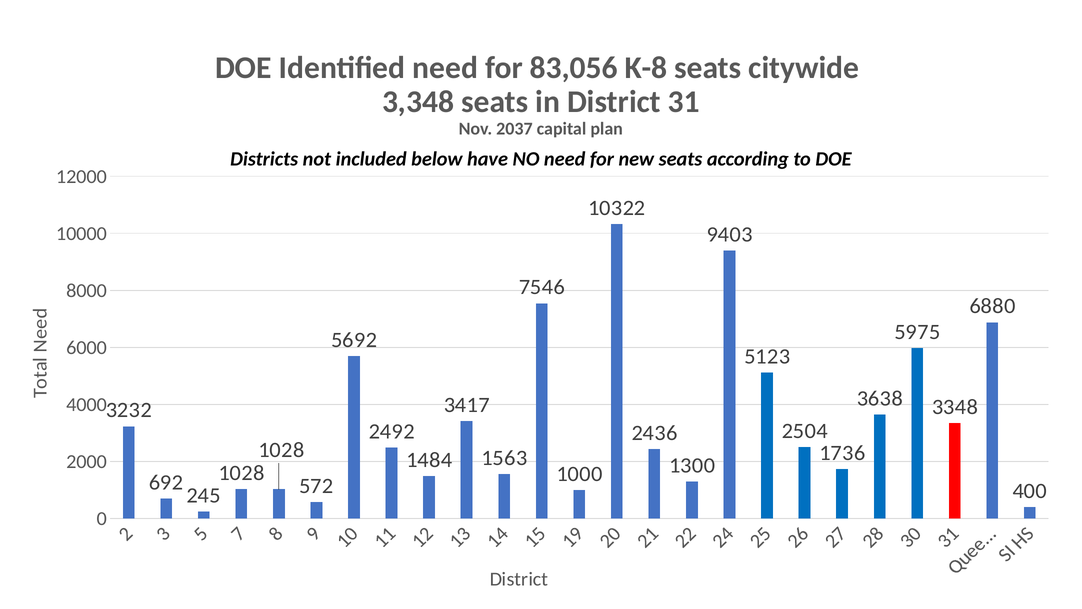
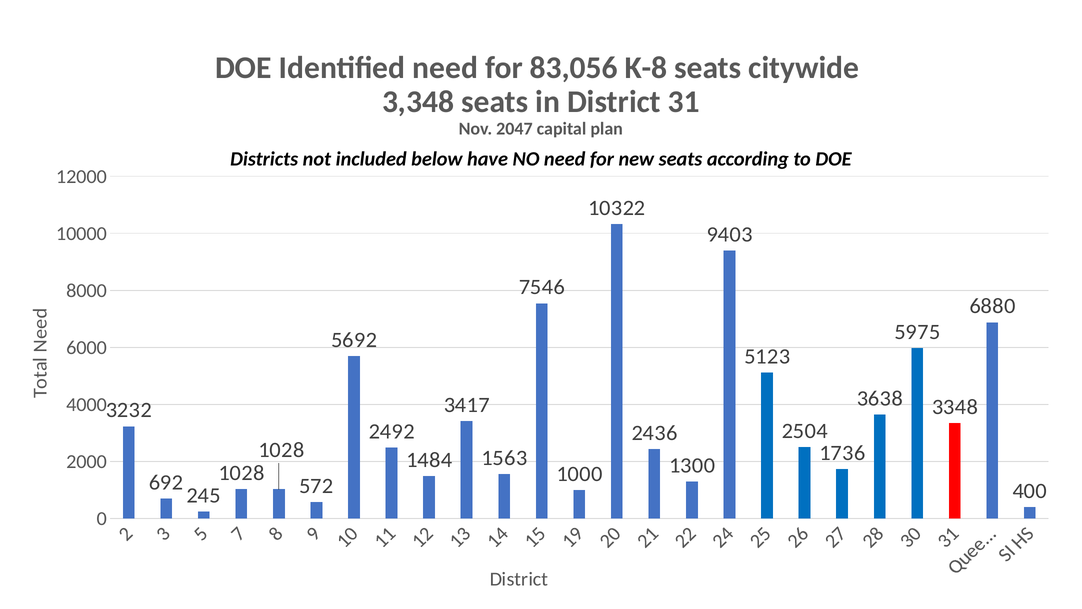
2037: 2037 -> 2047 (514, 129)
